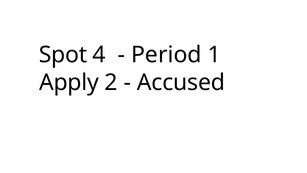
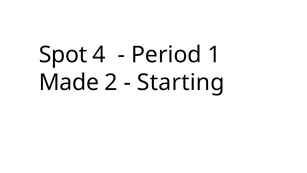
Apply: Apply -> Made (69, 82)
Accused: Accused -> Starting (181, 82)
